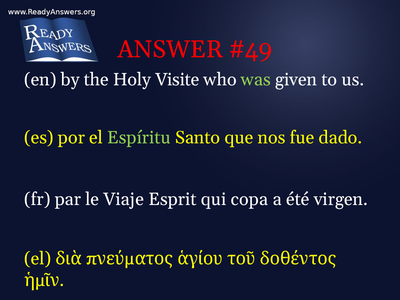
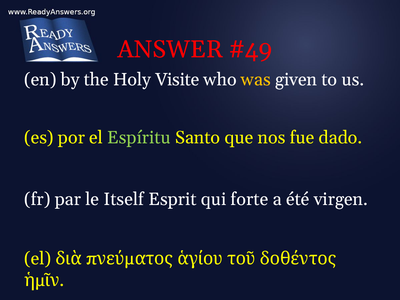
was colour: light green -> yellow (256, 80)
Viaje: Viaje -> Itself (124, 199)
copa: copa -> forte (250, 199)
